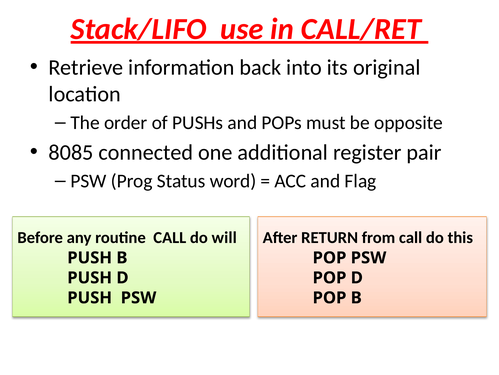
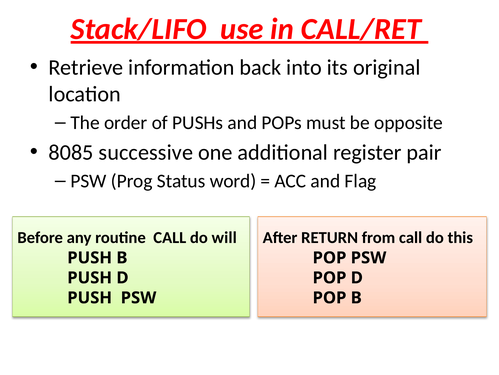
connected: connected -> successive (146, 152)
